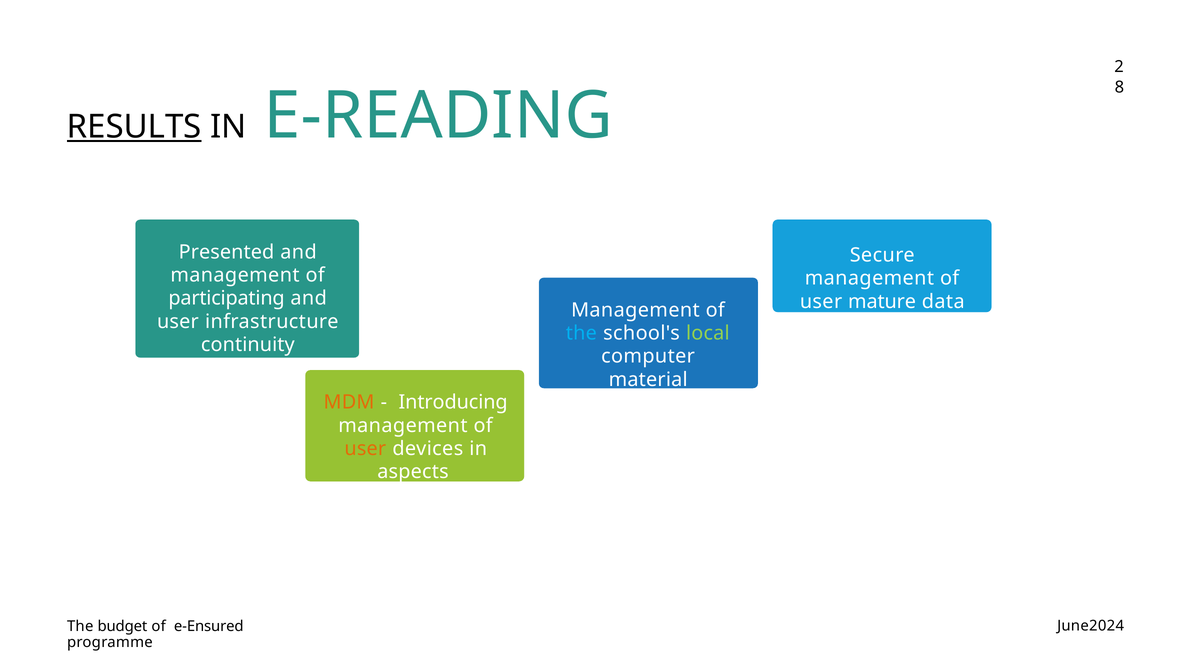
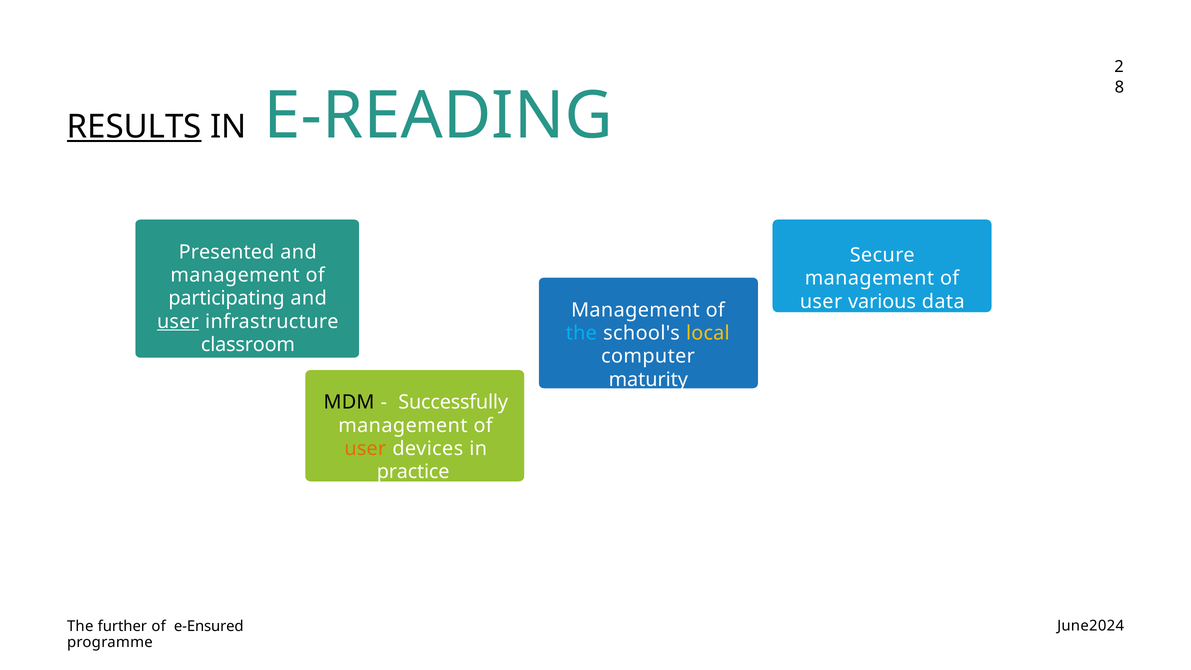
mature: mature -> various (882, 301)
user underline: none -> present (178, 321)
local colour: light green -> yellow (708, 333)
continuity: continuity -> classroom (248, 345)
material: material -> maturity (648, 379)
MDM colour: orange -> black (349, 402)
Introducing: Introducing -> Successfully (453, 402)
aspects: aspects -> practice (413, 472)
budget: budget -> further (122, 626)
